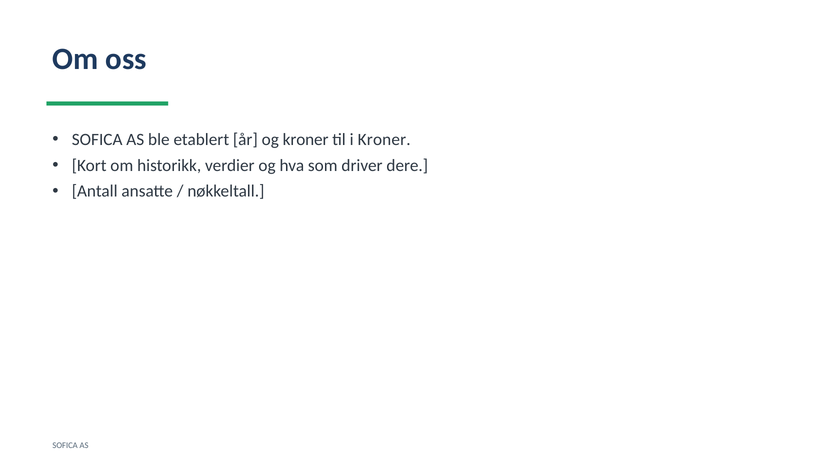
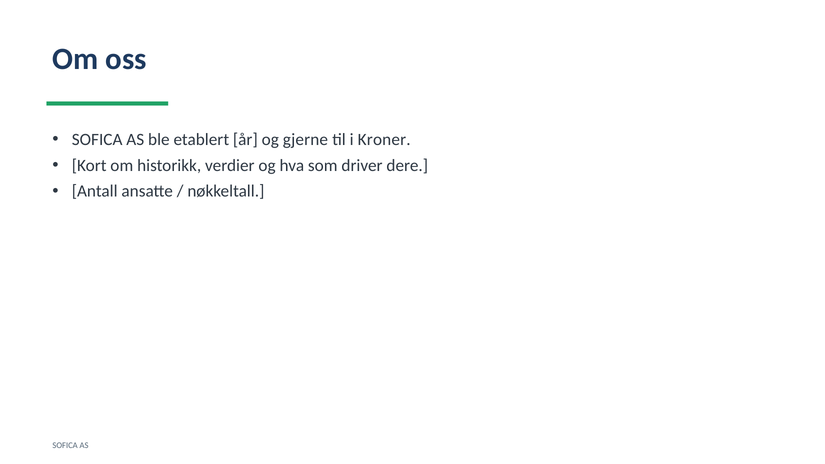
og kroner: kroner -> gjerne (305, 140)
